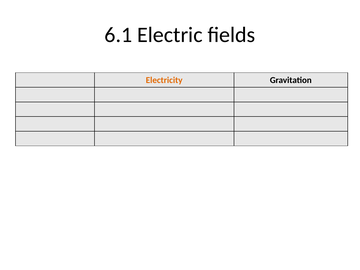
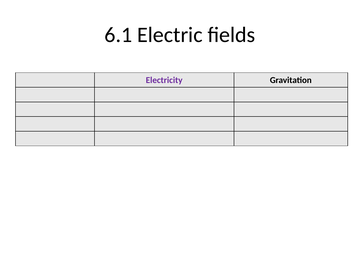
Electricity colour: orange -> purple (164, 80)
